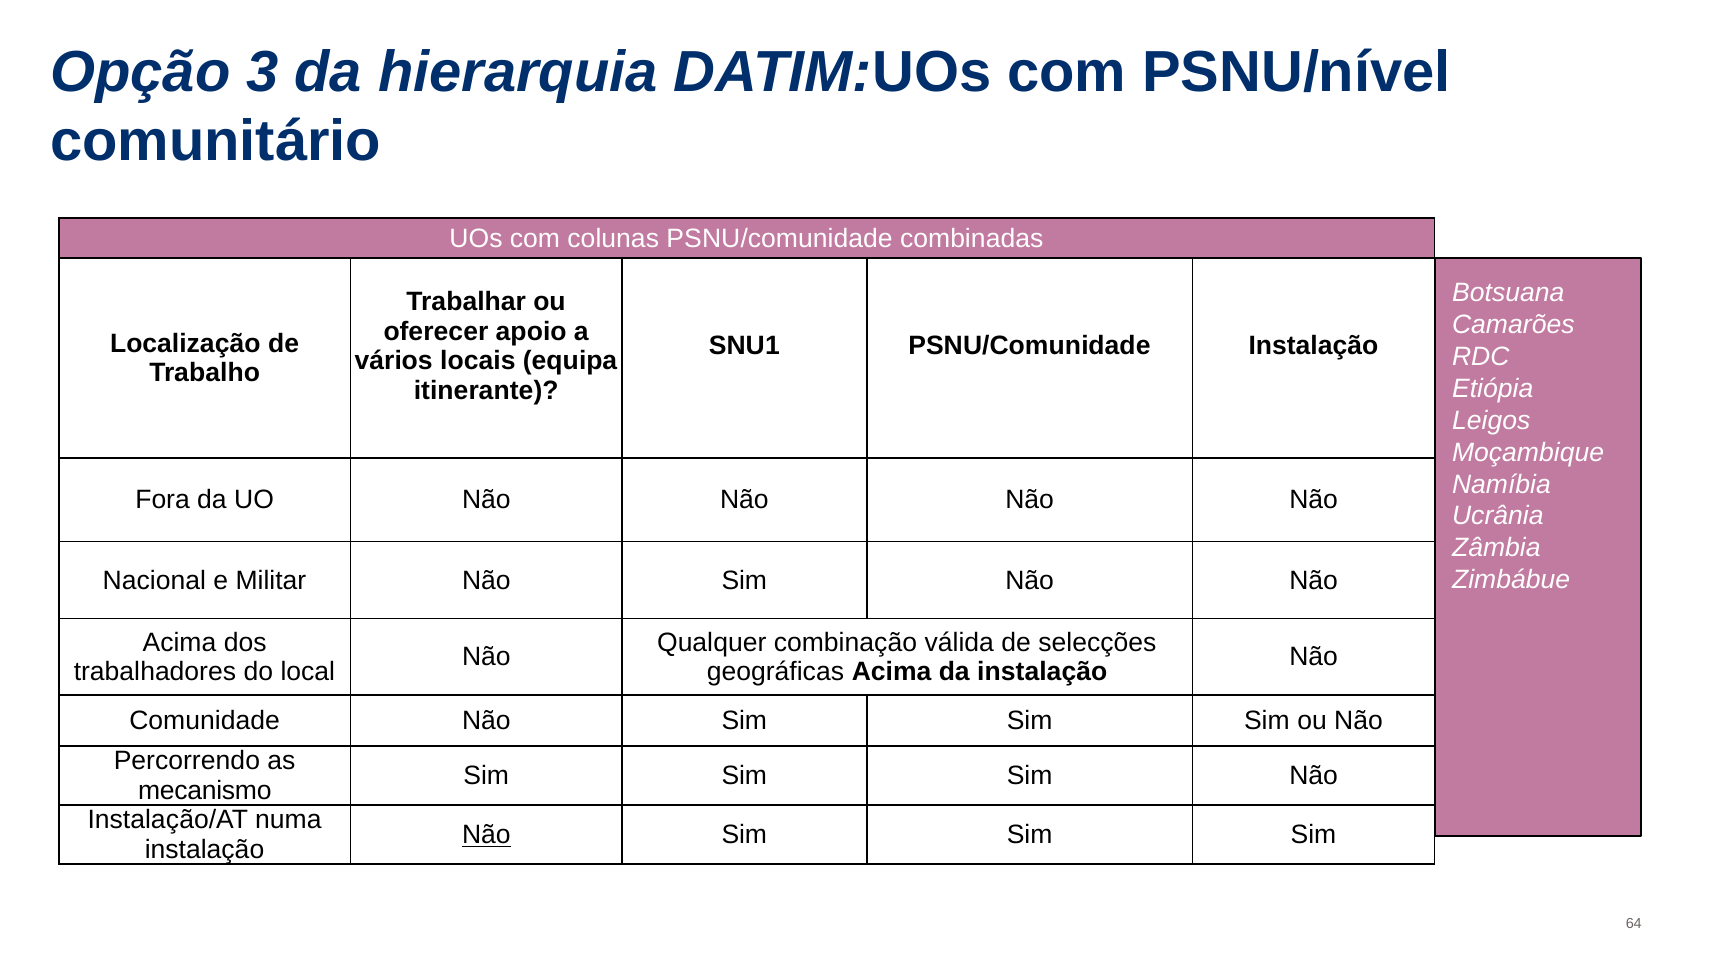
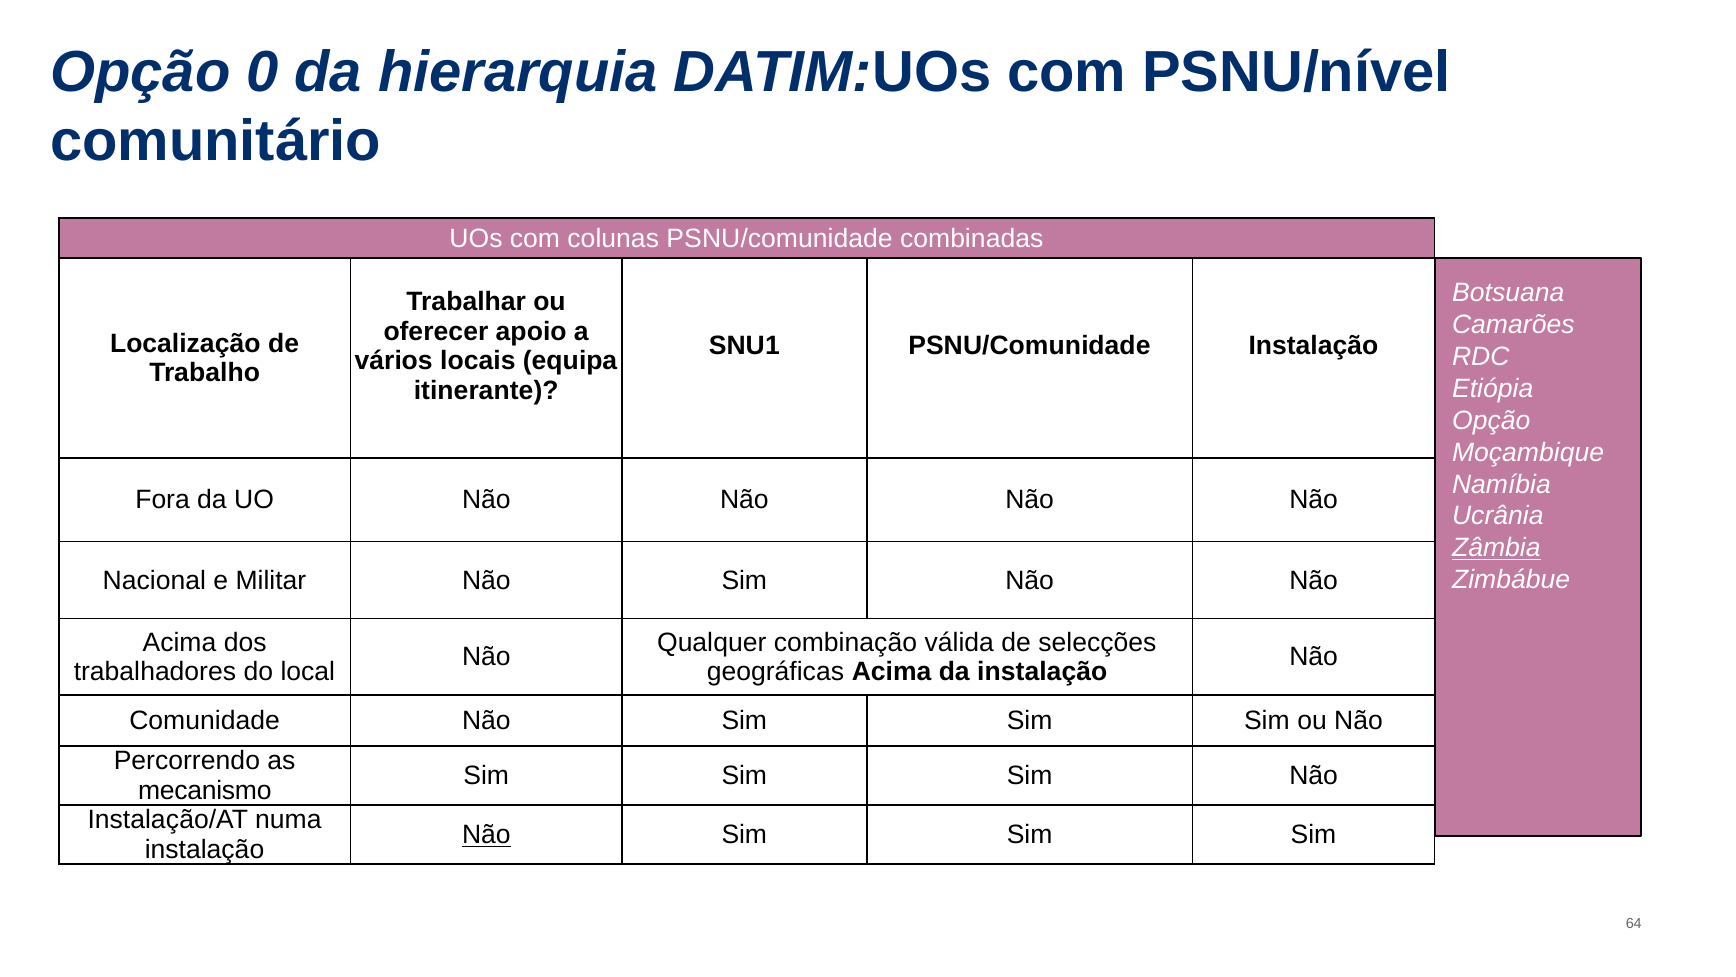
3: 3 -> 0 (262, 72)
Leigos: Leigos -> Opção (1491, 420)
Zâmbia underline: none -> present (1496, 548)
